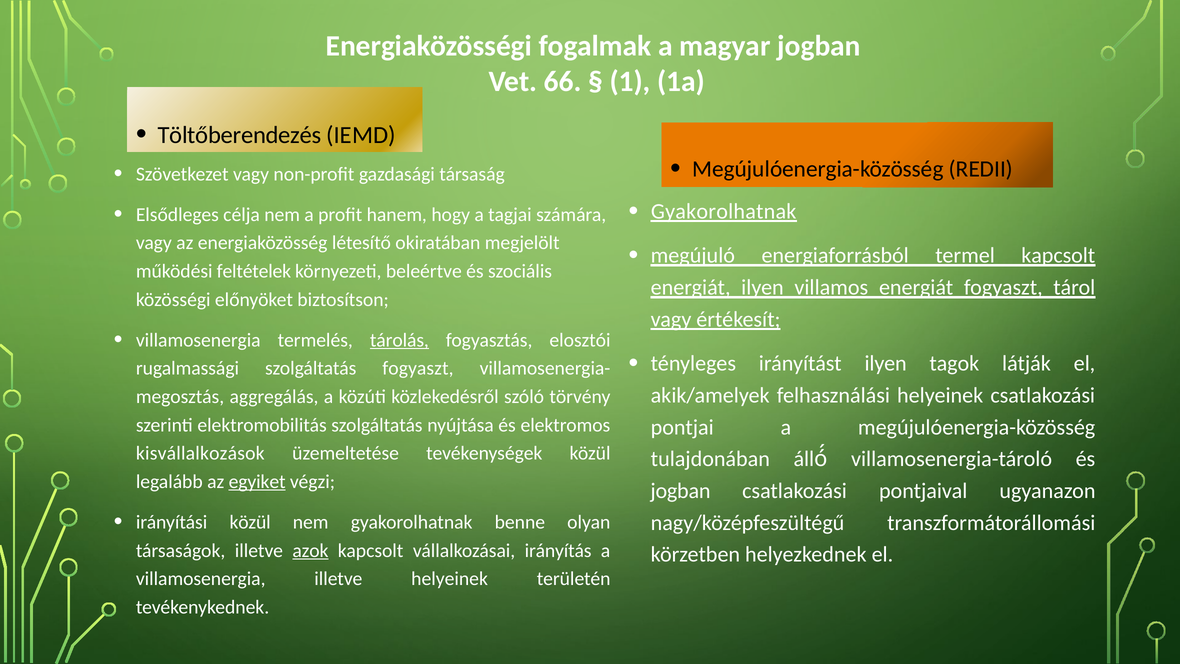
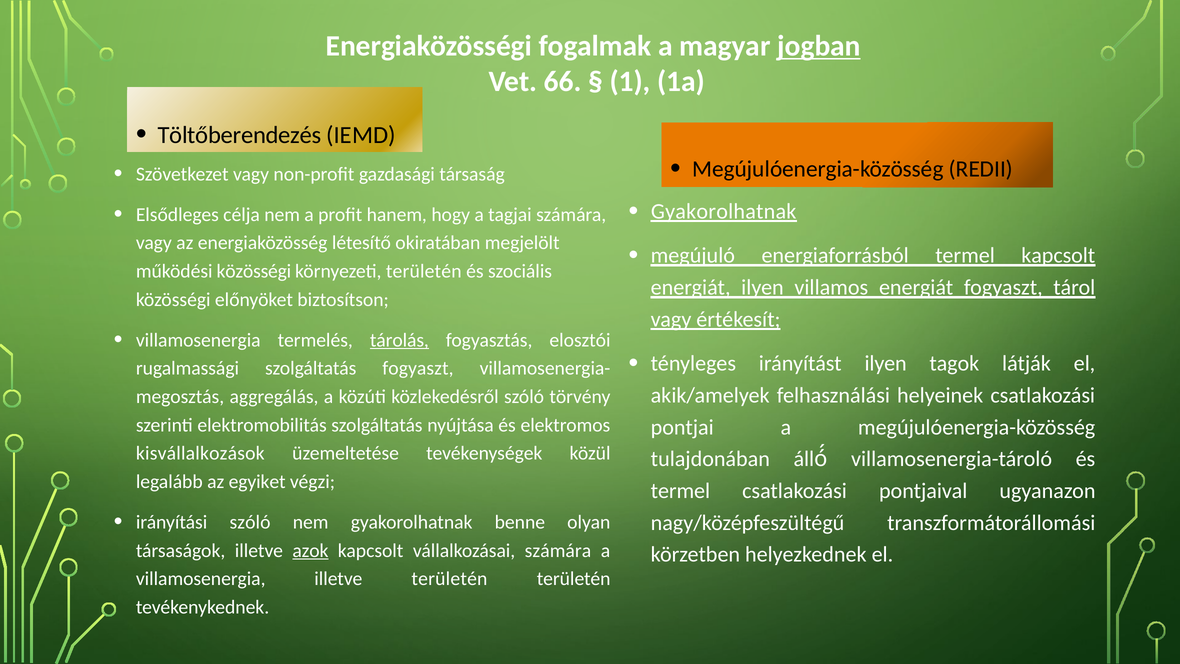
jogban underline: none -> present (819, 46)
működési feltételek: feltételek -> közösségi (254, 271)
környezeti beleértve: beleértve -> területén (424, 271)
egyiket underline: present -> none (257, 481)
jogban: jogban -> termel (680, 491)
irányítási közül: közül -> szóló (250, 522)
vállalkozásai irányítás: irányítás -> számára (558, 550)
illetve helyeinek: helyeinek -> területén (449, 579)
